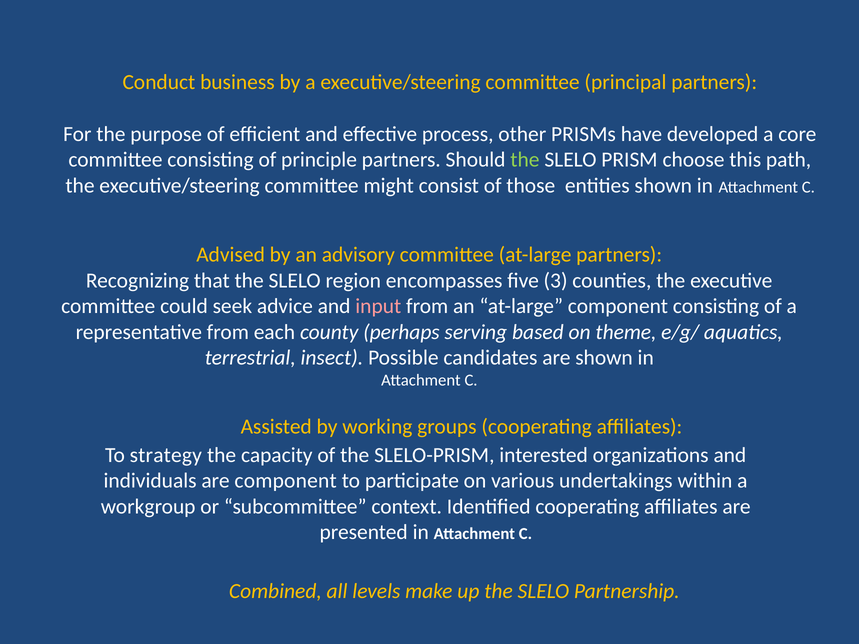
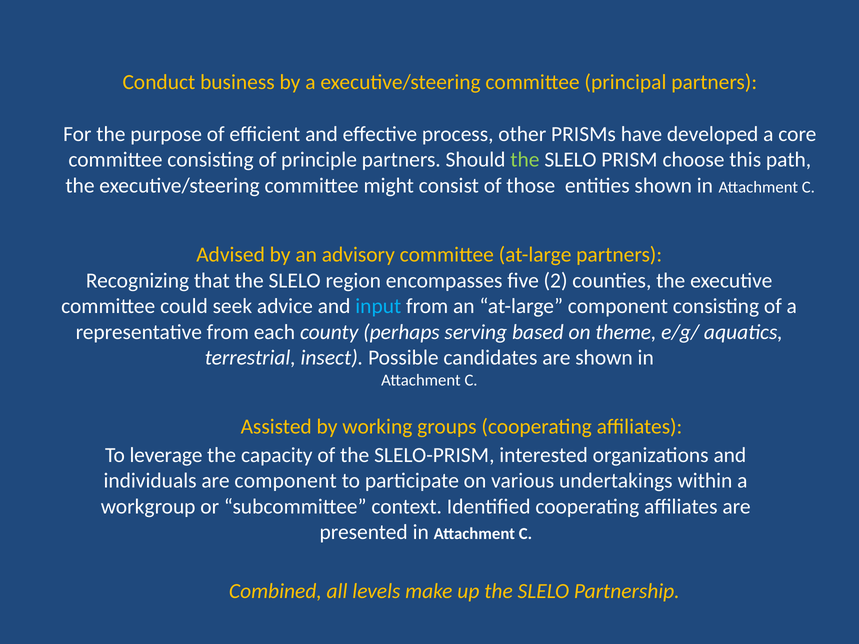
3: 3 -> 2 (556, 281)
input colour: pink -> light blue (378, 306)
strategy: strategy -> leverage (166, 455)
